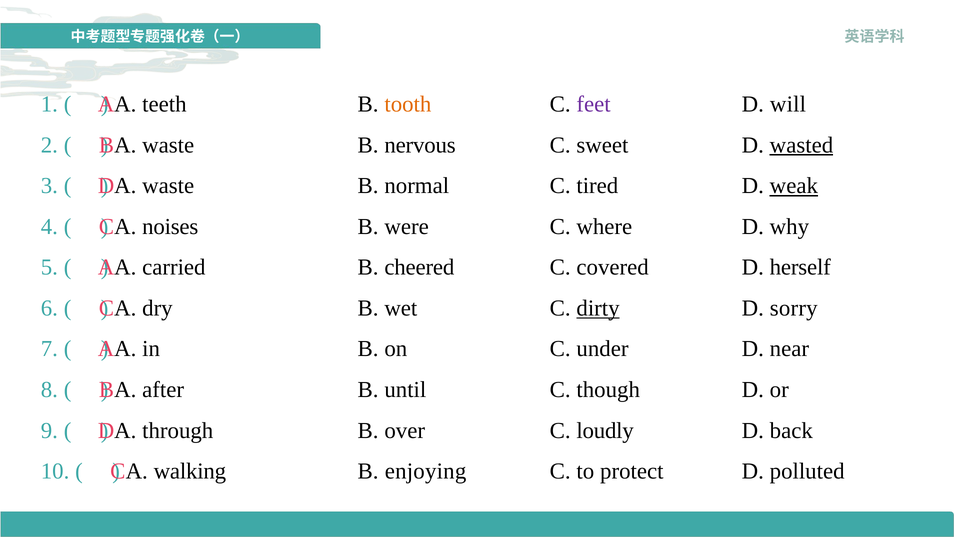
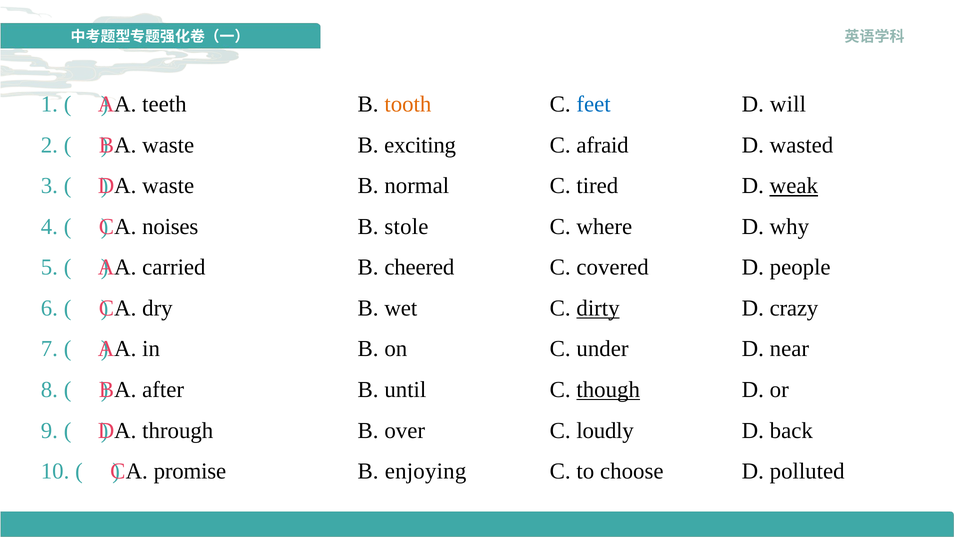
feet colour: purple -> blue (594, 104)
nervous: nervous -> exciting (420, 145)
sweet: sweet -> afraid (603, 145)
wasted underline: present -> none (801, 145)
were: were -> stole (406, 226)
herself: herself -> people (800, 267)
sorry: sorry -> crazy (794, 308)
though underline: none -> present (608, 389)
walking: walking -> promise (190, 471)
protect: protect -> choose (632, 471)
